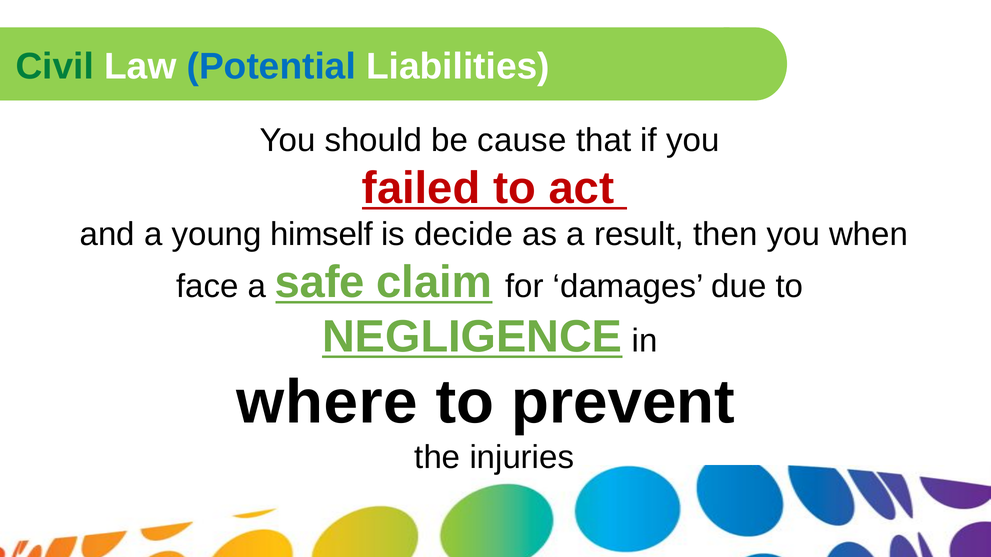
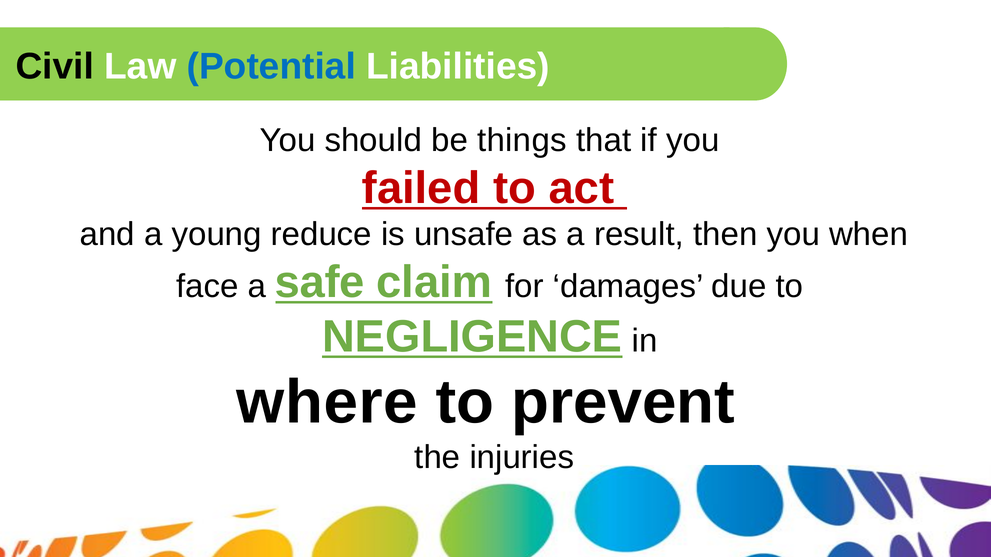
Civil colour: green -> black (55, 67)
cause: cause -> things (522, 141)
himself: himself -> reduce (321, 235)
decide: decide -> unsafe (464, 235)
